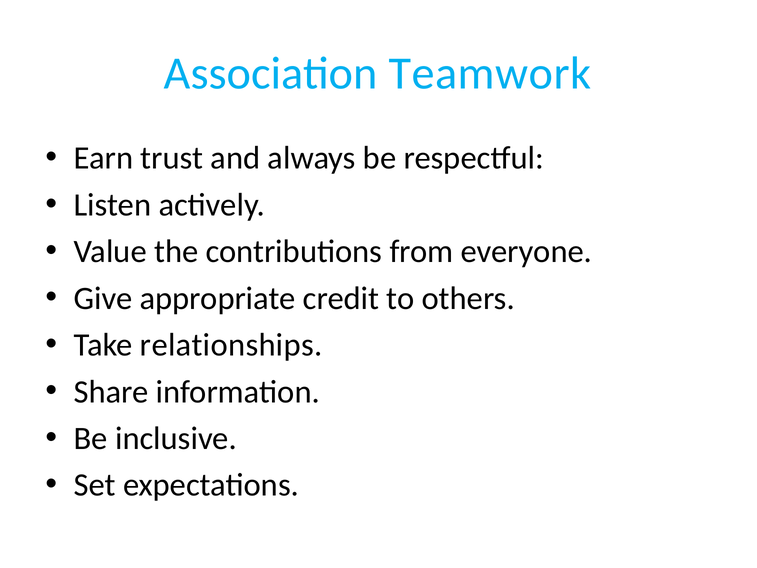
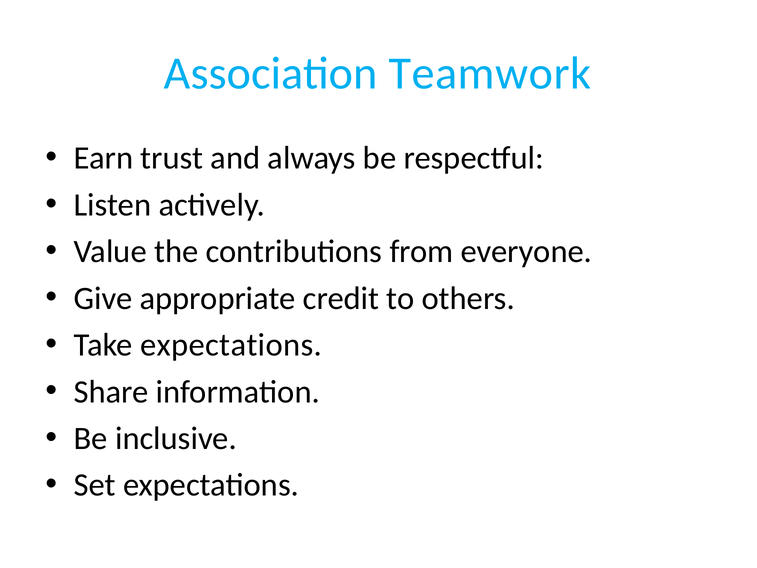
Take relationships: relationships -> expectations (231, 345)
